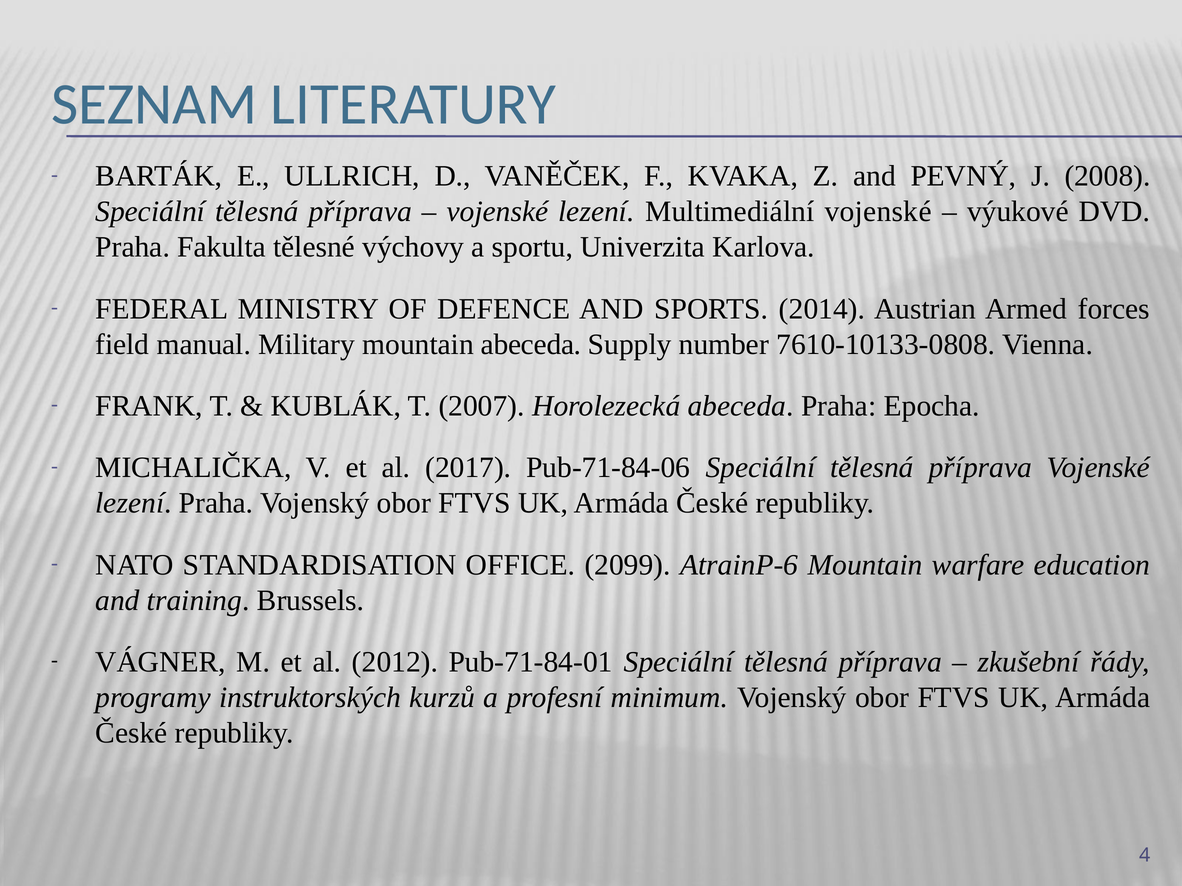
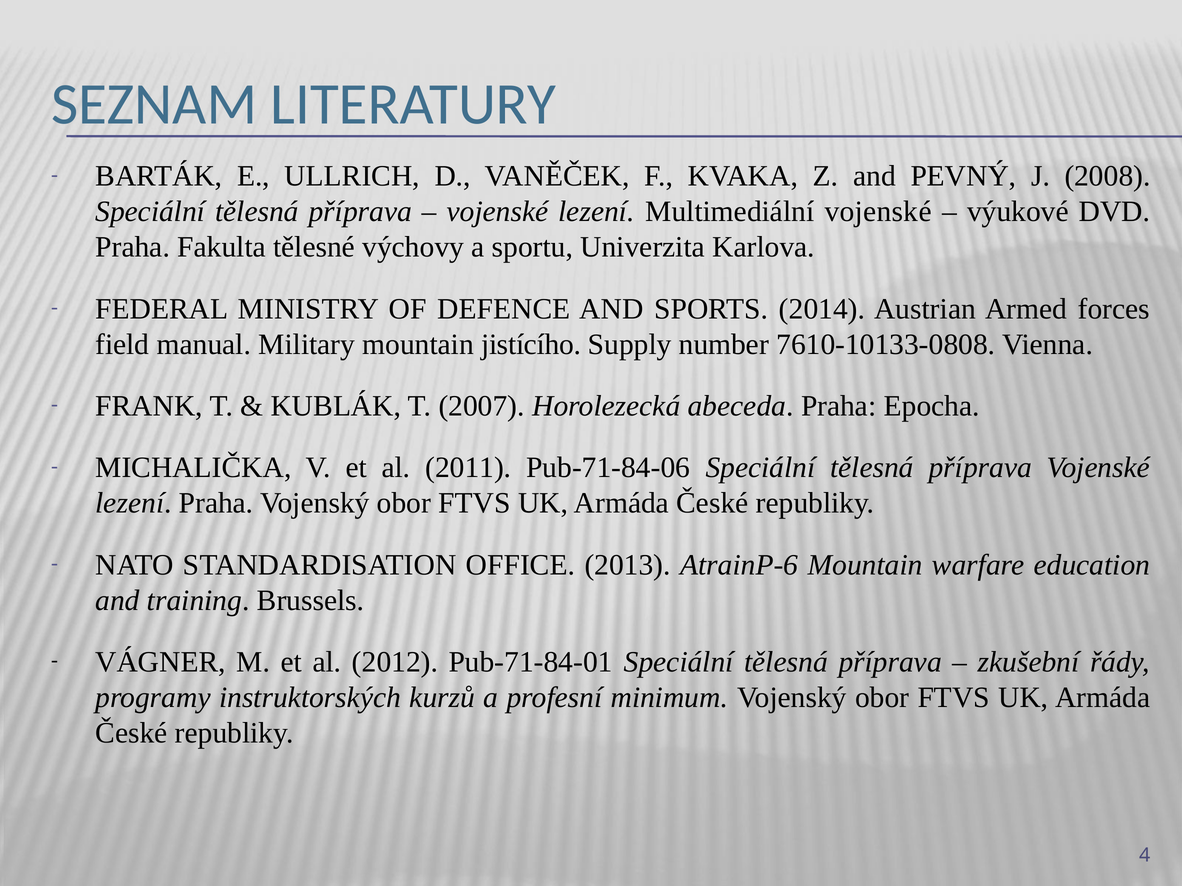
mountain abeceda: abeceda -> jistícího (531, 344)
2017: 2017 -> 2011 (468, 468)
2099: 2099 -> 2013 (627, 565)
